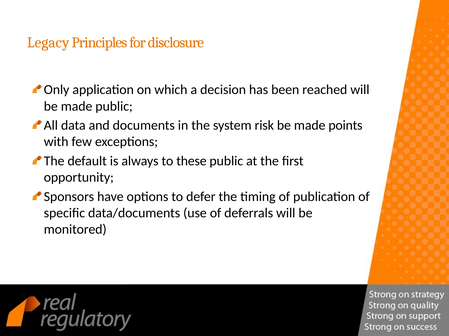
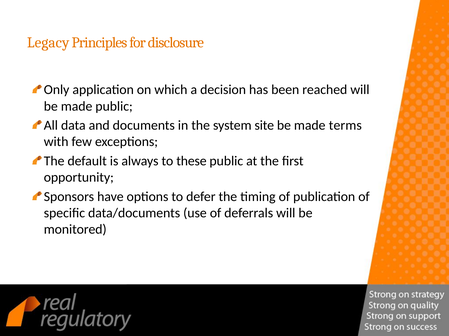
risk: risk -> site (264, 126)
points: points -> terms (345, 126)
